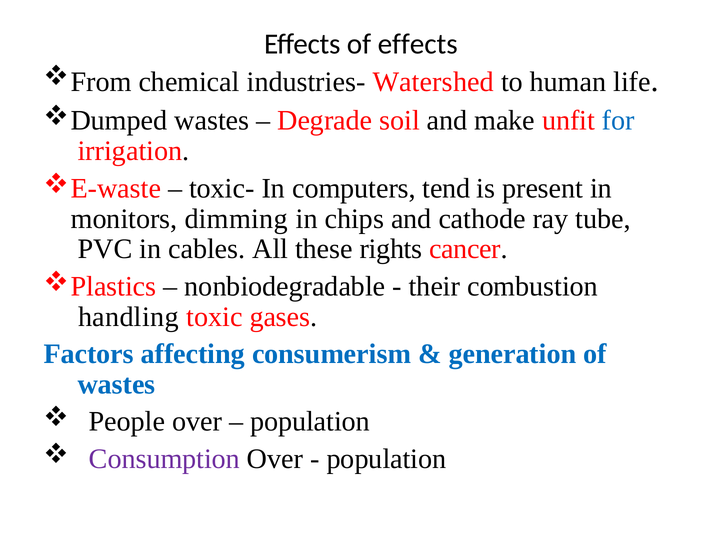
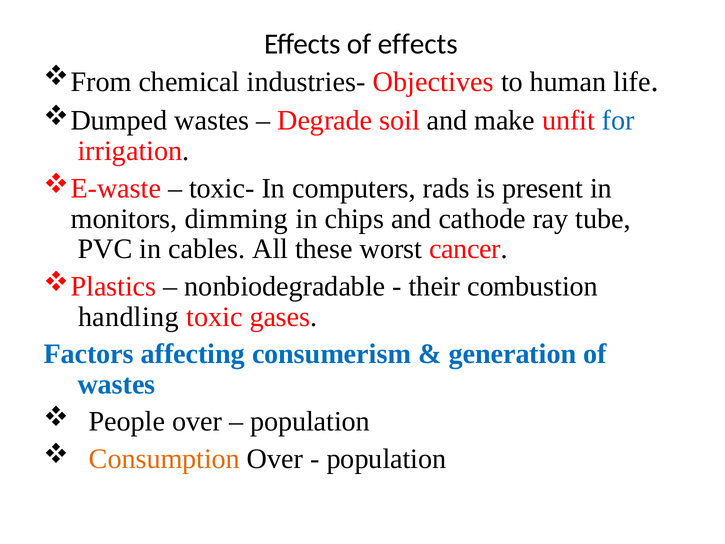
Watershed: Watershed -> Objectives (433, 82)
tend: tend -> rads (446, 188)
rights: rights -> worst (391, 249)
Consumption colour: purple -> orange (164, 459)
